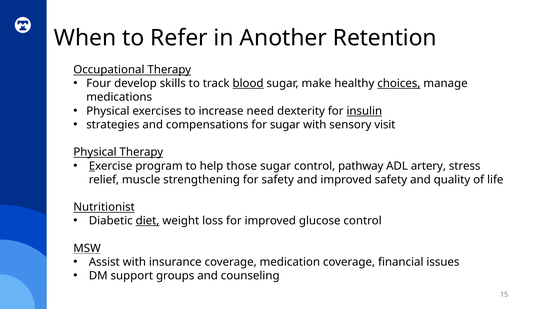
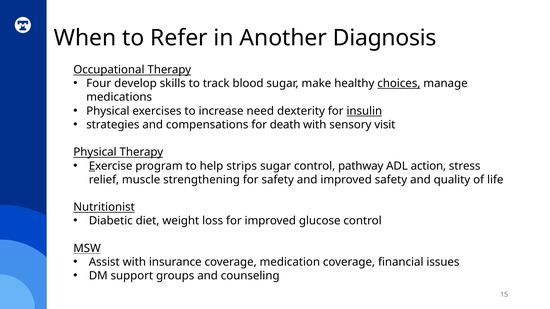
Retention: Retention -> Diagnosis (385, 38)
blood underline: present -> none (248, 84)
for sugar: sugar -> death (285, 125)
those: those -> strips (242, 166)
artery: artery -> action (428, 166)
diet underline: present -> none (148, 221)
